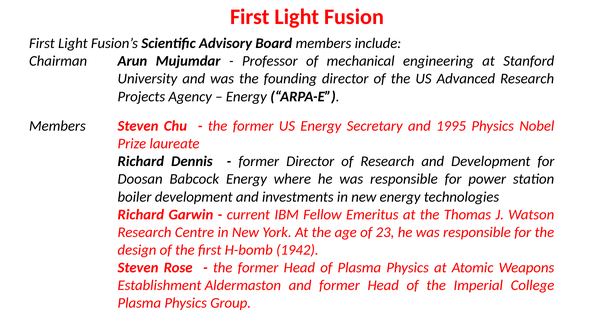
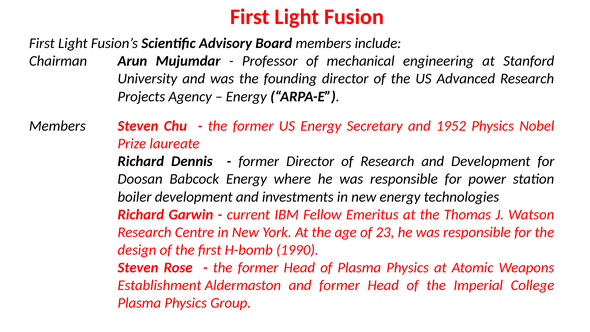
1995: 1995 -> 1952 (451, 126)
1942: 1942 -> 1990 (297, 250)
